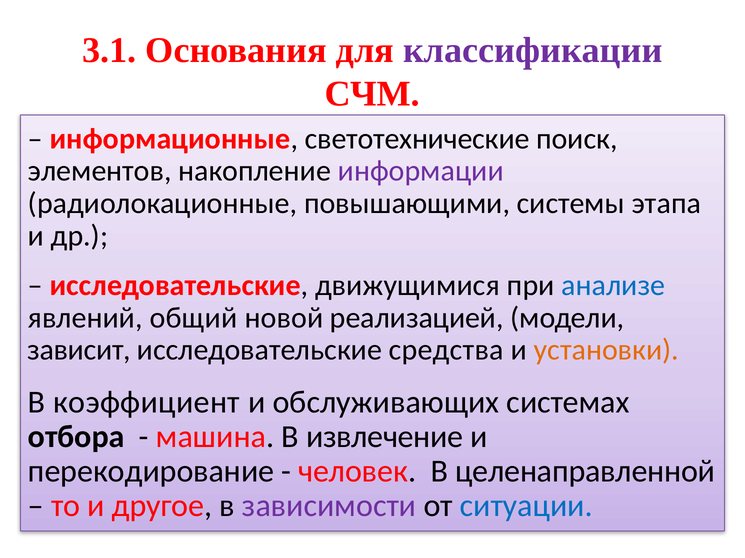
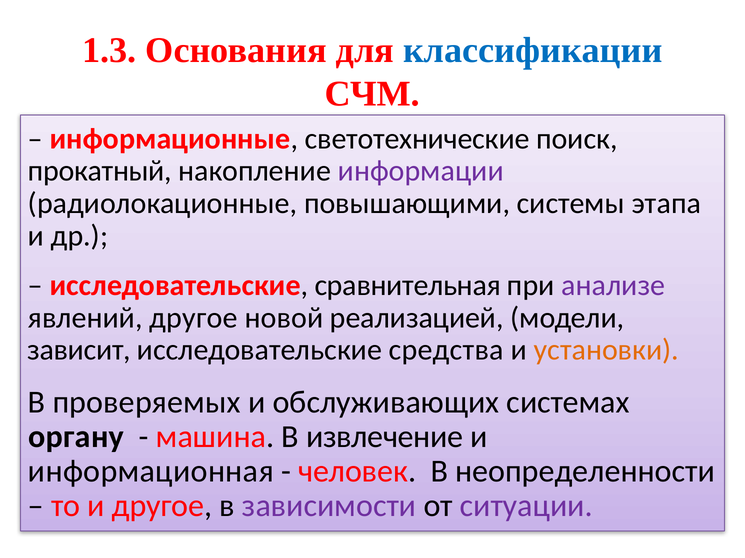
3.1: 3.1 -> 1.3 (109, 50)
классификации colour: purple -> blue (533, 50)
элементов: элементов -> прокатный (100, 171)
движущимися: движущимися -> сравнительная (408, 286)
анализе colour: blue -> purple (613, 286)
явлений общий: общий -> другое (194, 318)
коэффициент: коэффициент -> проверяемых (147, 403)
отбора: отбора -> органу (76, 437)
перекодирование: перекодирование -> информационная (151, 472)
целенаправленной: целенаправленной -> неопределенности (585, 472)
ситуации colour: blue -> purple (526, 507)
